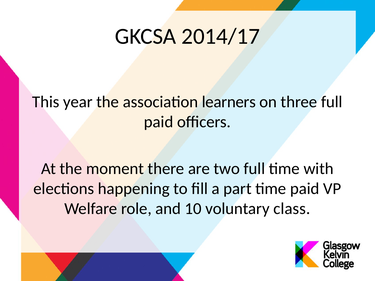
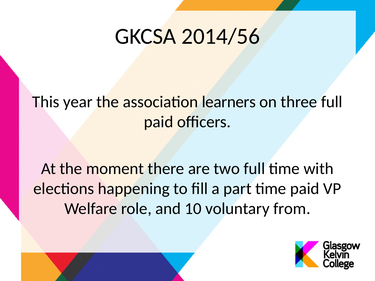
2014/17: 2014/17 -> 2014/56 (221, 36)
class: class -> from (292, 209)
